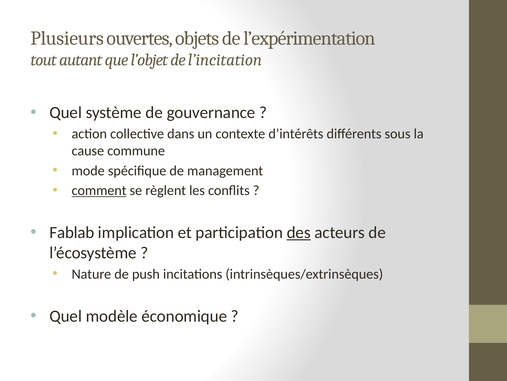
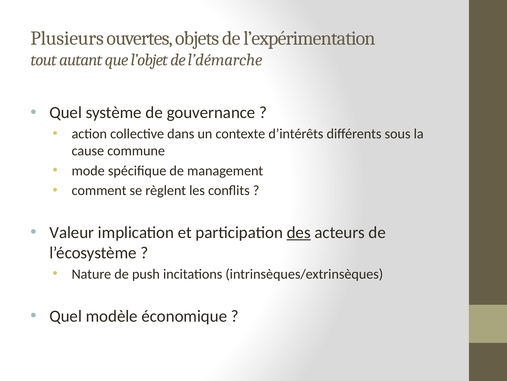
l’incitation: l’incitation -> l’démarche (225, 60)
comment underline: present -> none (99, 190)
Fablab: Fablab -> Valeur (72, 232)
